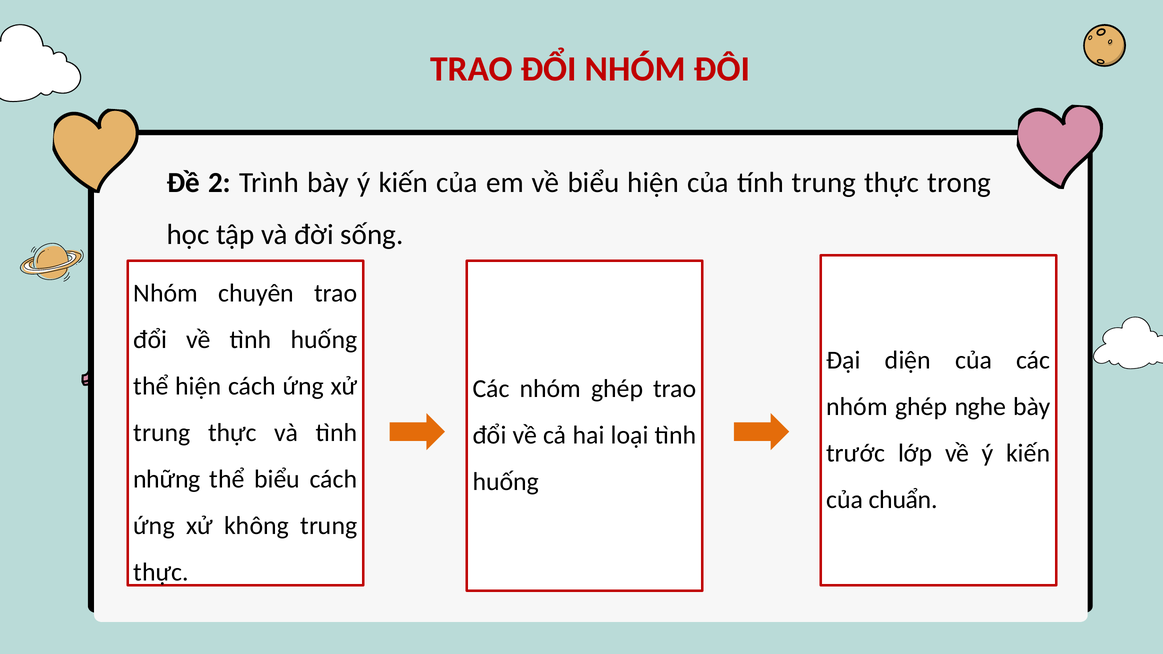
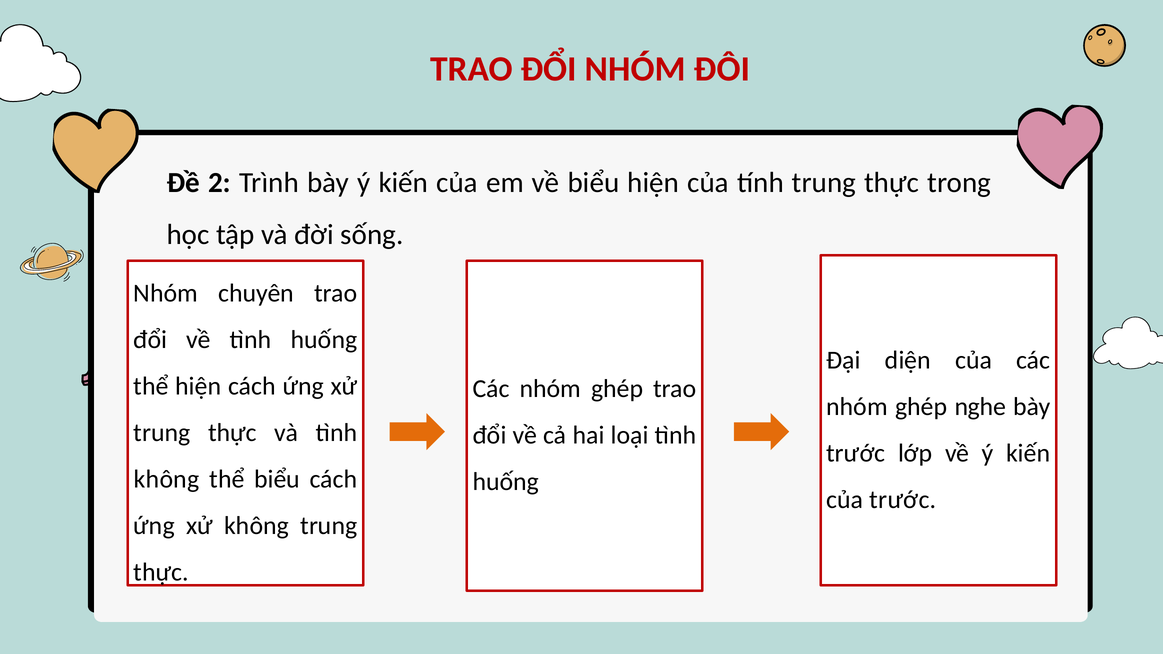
những: những -> không (167, 479)
của chuẩn: chuẩn -> trước (903, 500)
